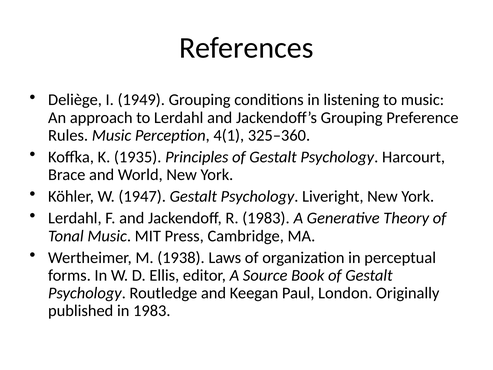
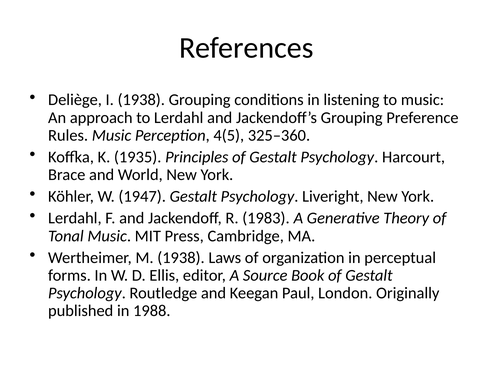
I 1949: 1949 -> 1938 (141, 100)
4(1: 4(1 -> 4(5 (229, 135)
in 1983: 1983 -> 1988 (152, 311)
